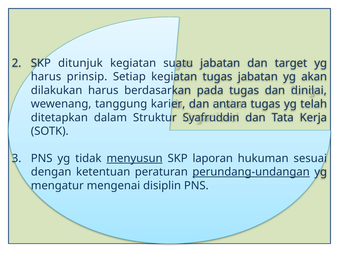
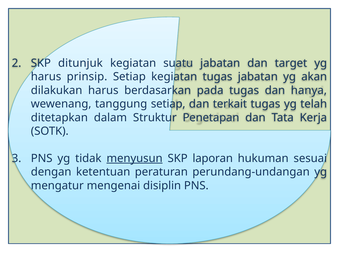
dinilai: dinilai -> hanya (309, 90)
tanggung karier: karier -> setiap (168, 104)
antara: antara -> terkait (230, 104)
Syafruddin: Syafruddin -> Penetapan (211, 117)
perundang-undangan underline: present -> none (251, 171)
